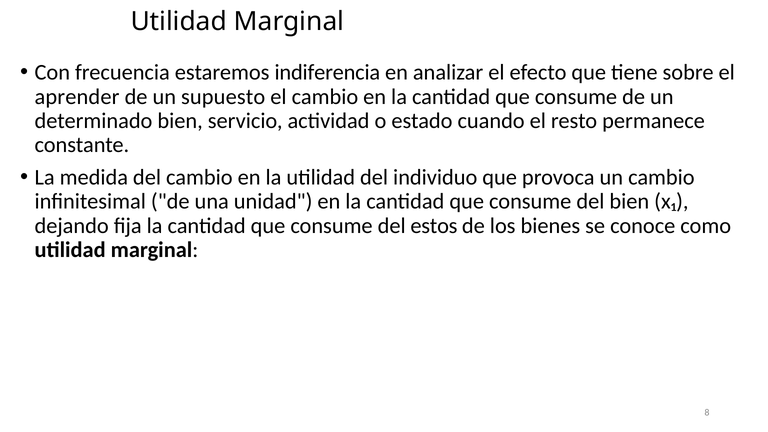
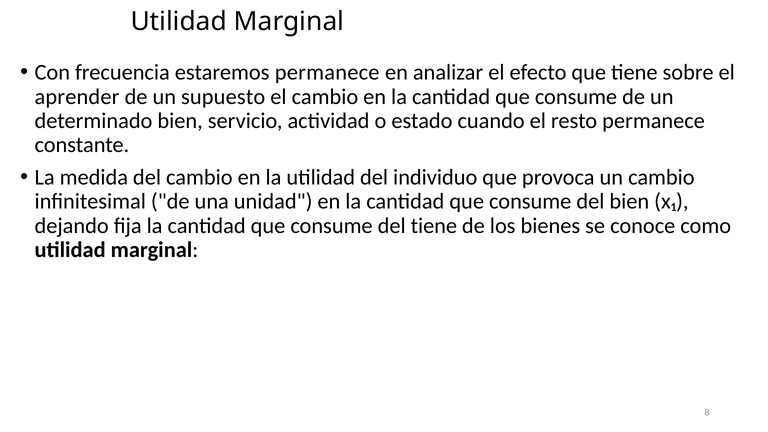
estaremos indiferencia: indiferencia -> permanece (327, 72)
del estos: estos -> tiene (434, 226)
